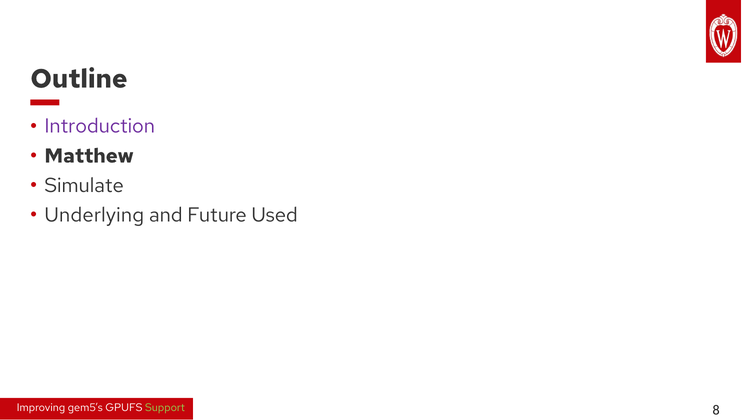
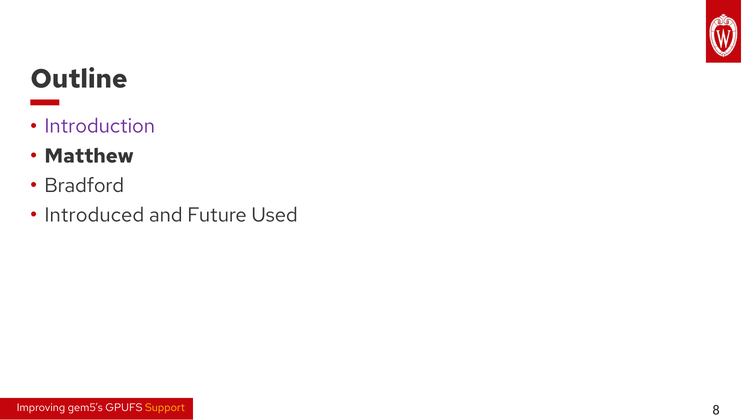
Simulate: Simulate -> Bradford (84, 186)
Underlying: Underlying -> Introduced (94, 216)
Support colour: light green -> yellow (165, 409)
